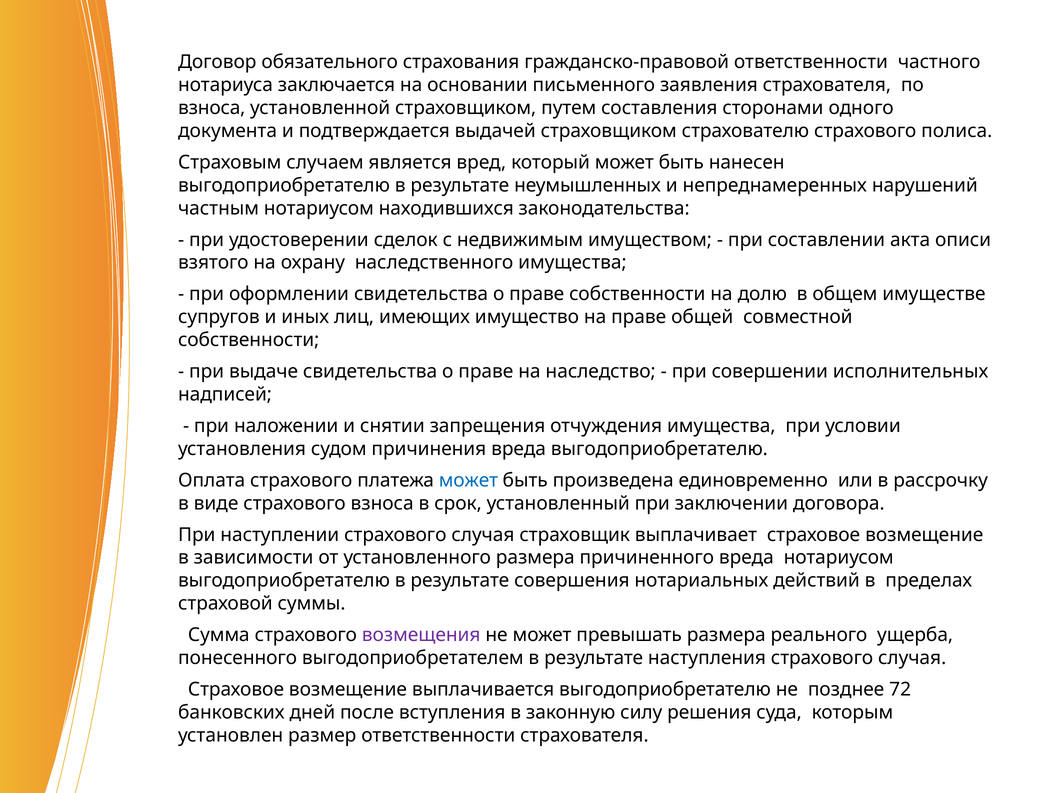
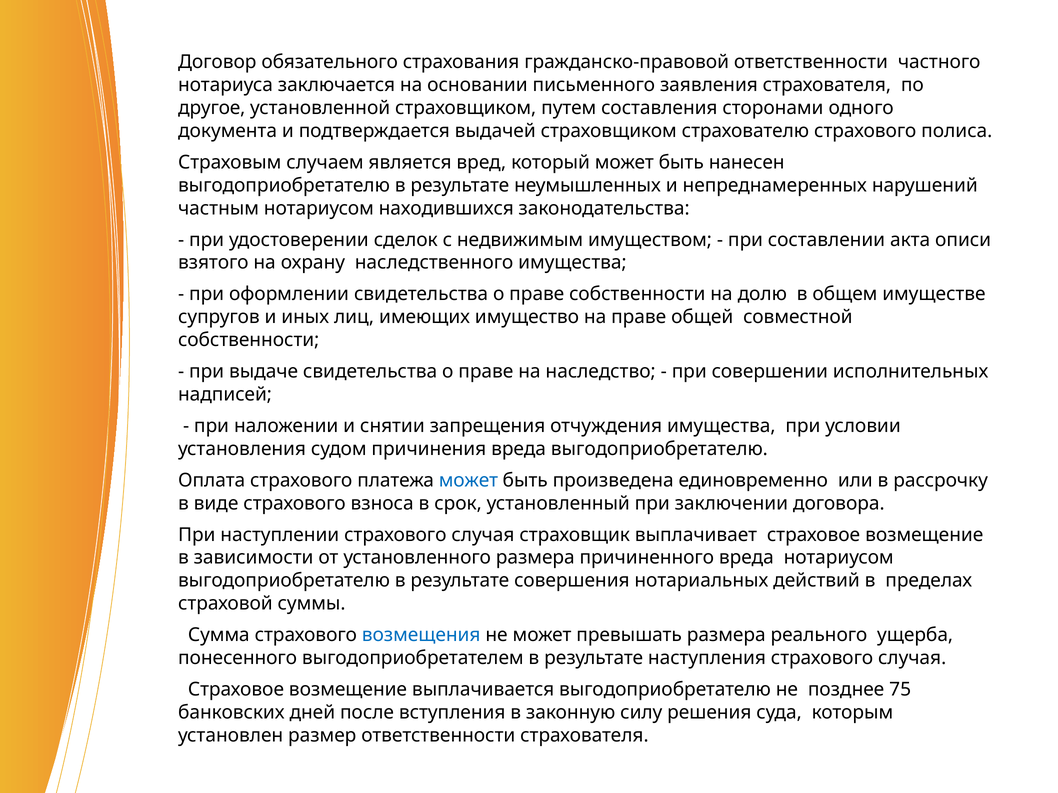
взноса: взноса -> другое (212, 108)
возмещения colour: purple -> blue (421, 635)
72: 72 -> 75 (900, 690)
